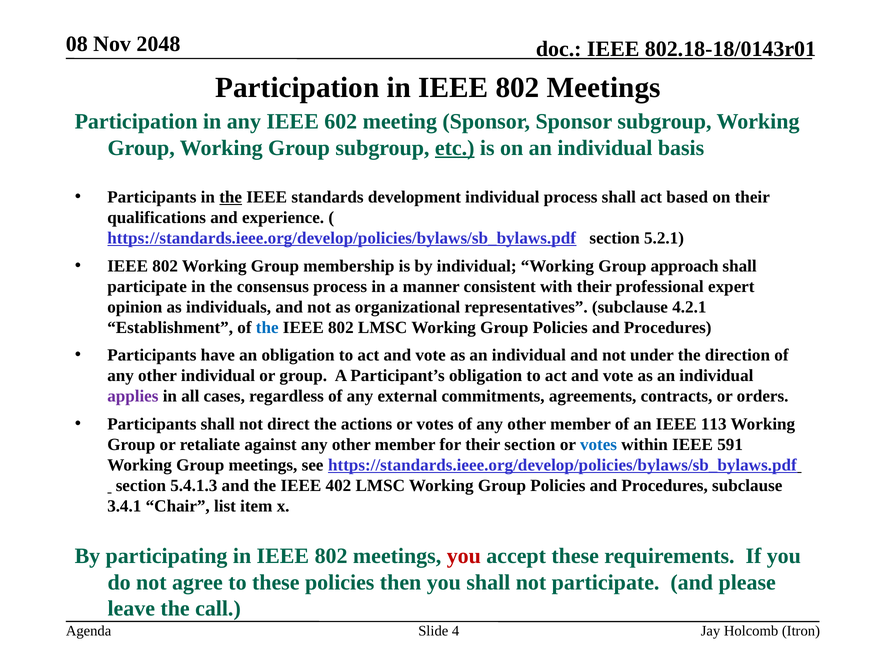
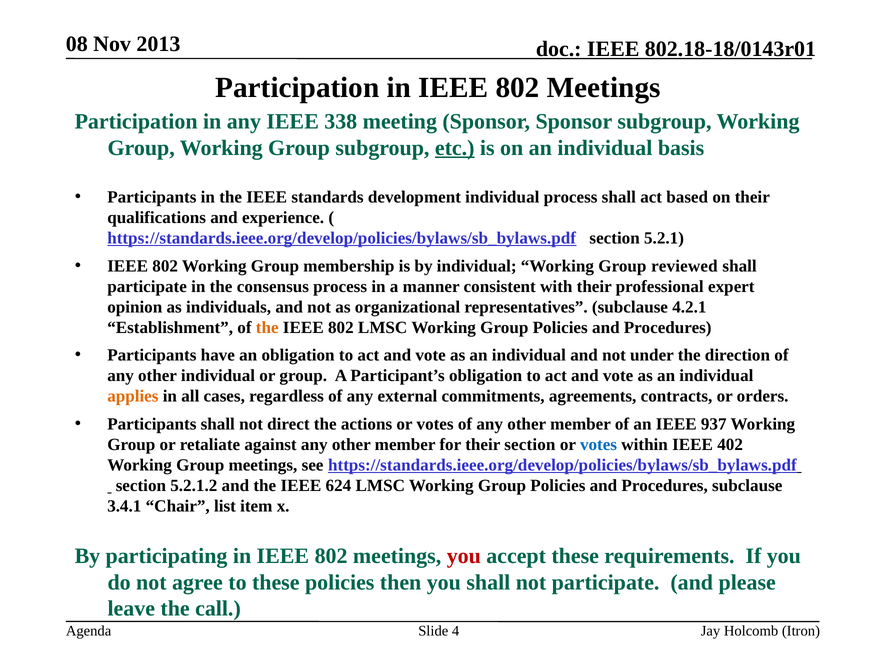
2048: 2048 -> 2013 (158, 44)
602: 602 -> 338 (341, 122)
the underline: present -> none (231, 197)
approach: approach -> reviewed (684, 266)
the colour: blue -> orange (267, 328)
applies colour: purple -> orange (133, 396)
113: 113 -> 937 (714, 424)
591: 591 -> 402 (730, 445)
5.4.1.3: 5.4.1.3 -> 5.2.1.2 (194, 486)
402: 402 -> 624 (338, 486)
